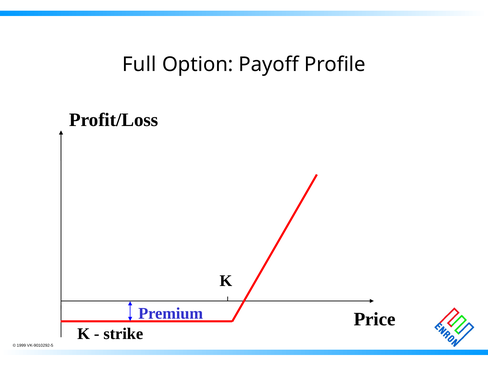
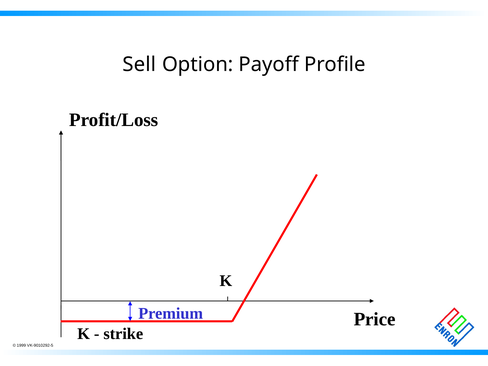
Full: Full -> Sell (139, 64)
